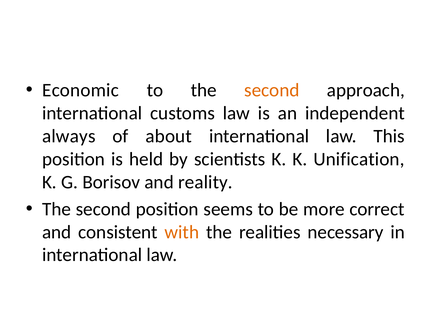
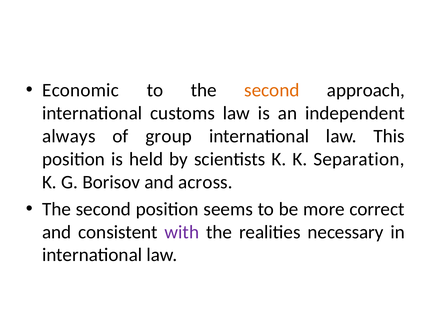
about: about -> group (169, 136)
Unification: Unification -> Separation (359, 159)
reality: reality -> across (205, 182)
with colour: orange -> purple (182, 232)
